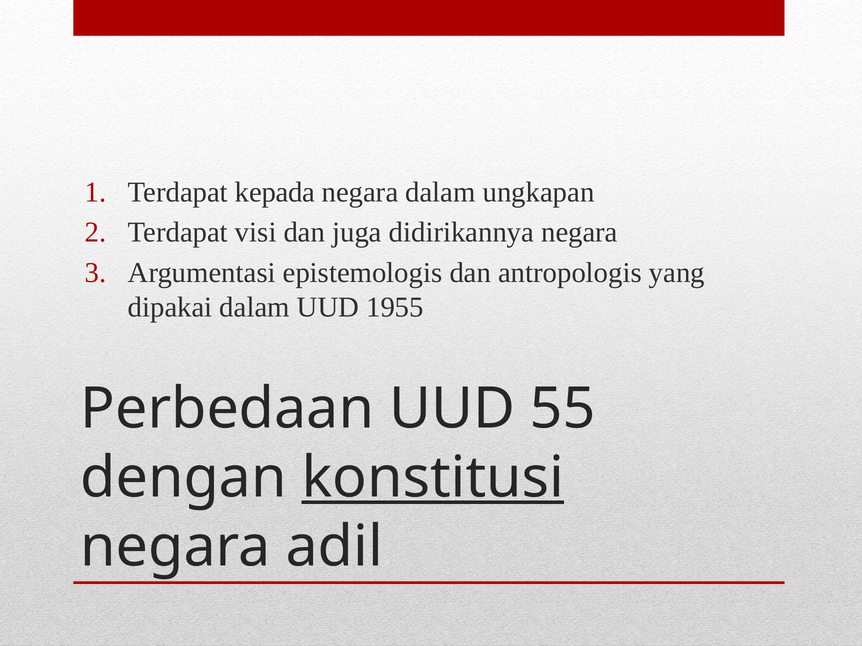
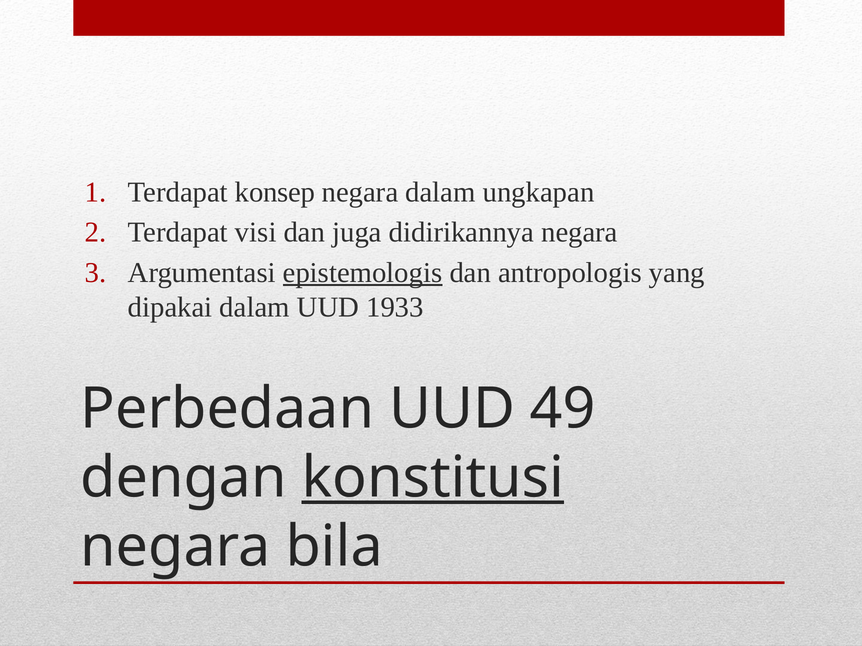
kepada: kepada -> konsep (275, 192)
epistemologis underline: none -> present (363, 273)
1955: 1955 -> 1933 (395, 307)
55: 55 -> 49 (563, 409)
adil: adil -> bila (334, 547)
